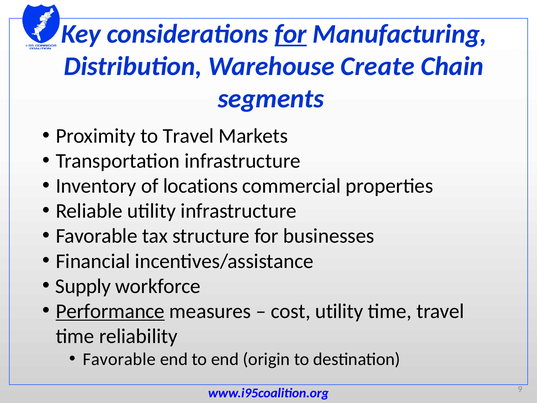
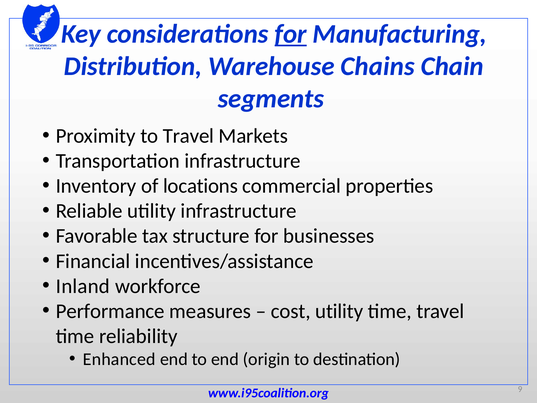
Create: Create -> Chains (378, 66)
Supply: Supply -> Inland (83, 286)
Performance underline: present -> none (110, 311)
Favorable: Favorable -> Enhanced (119, 359)
